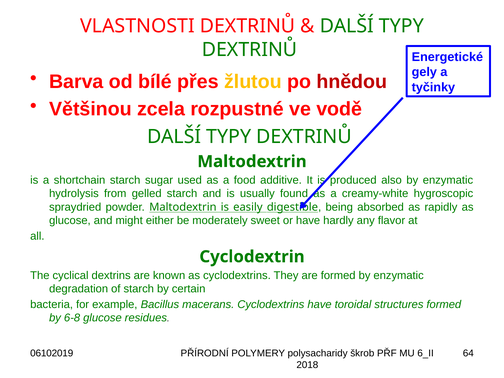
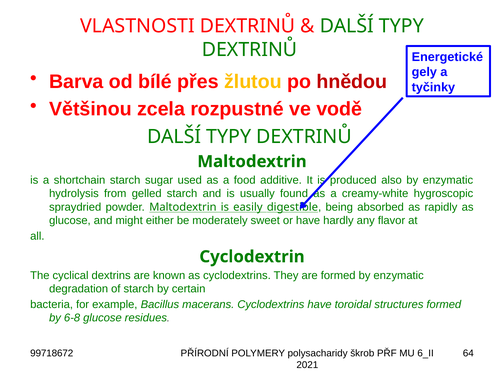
06102019: 06102019 -> 99718672 (52, 353)
2018: 2018 -> 2021 (307, 365)
